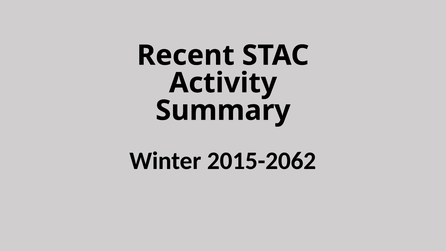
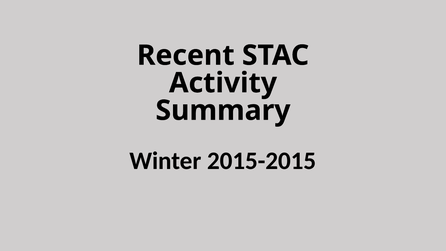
2015-2062: 2015-2062 -> 2015-2015 (262, 161)
